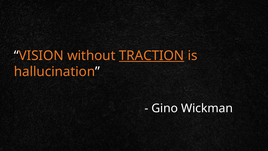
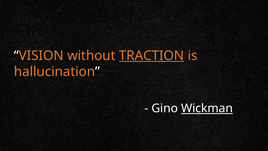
Wickman underline: none -> present (207, 108)
